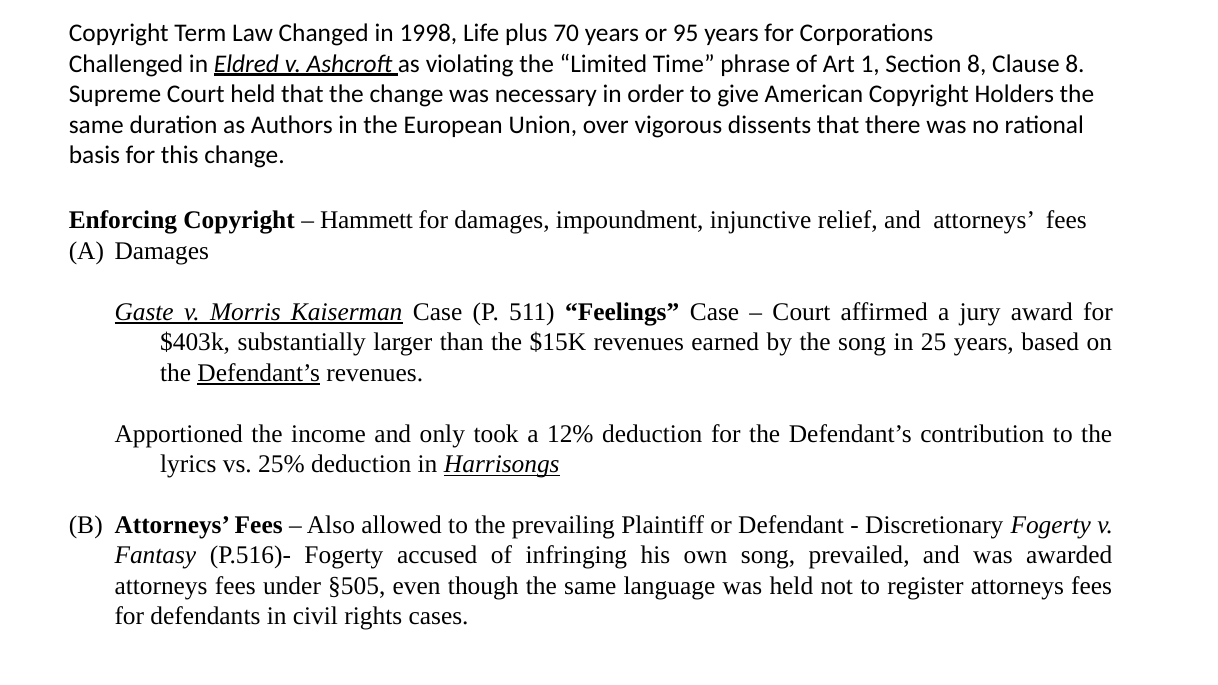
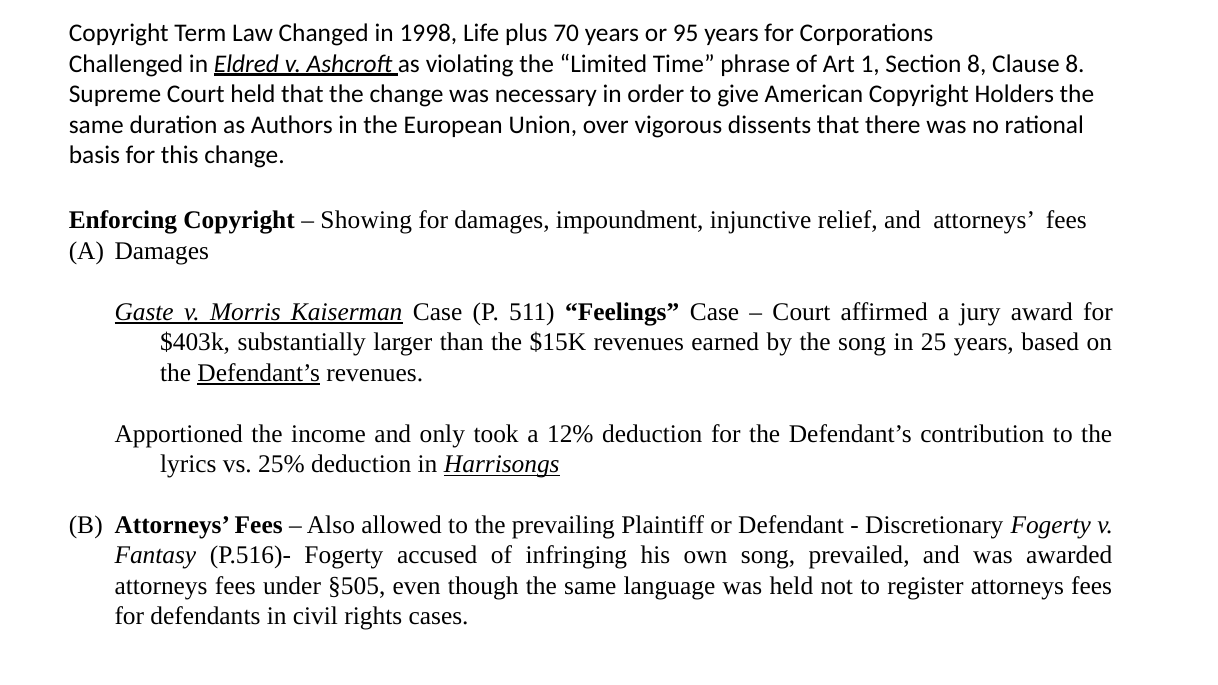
Hammett: Hammett -> Showing (366, 221)
